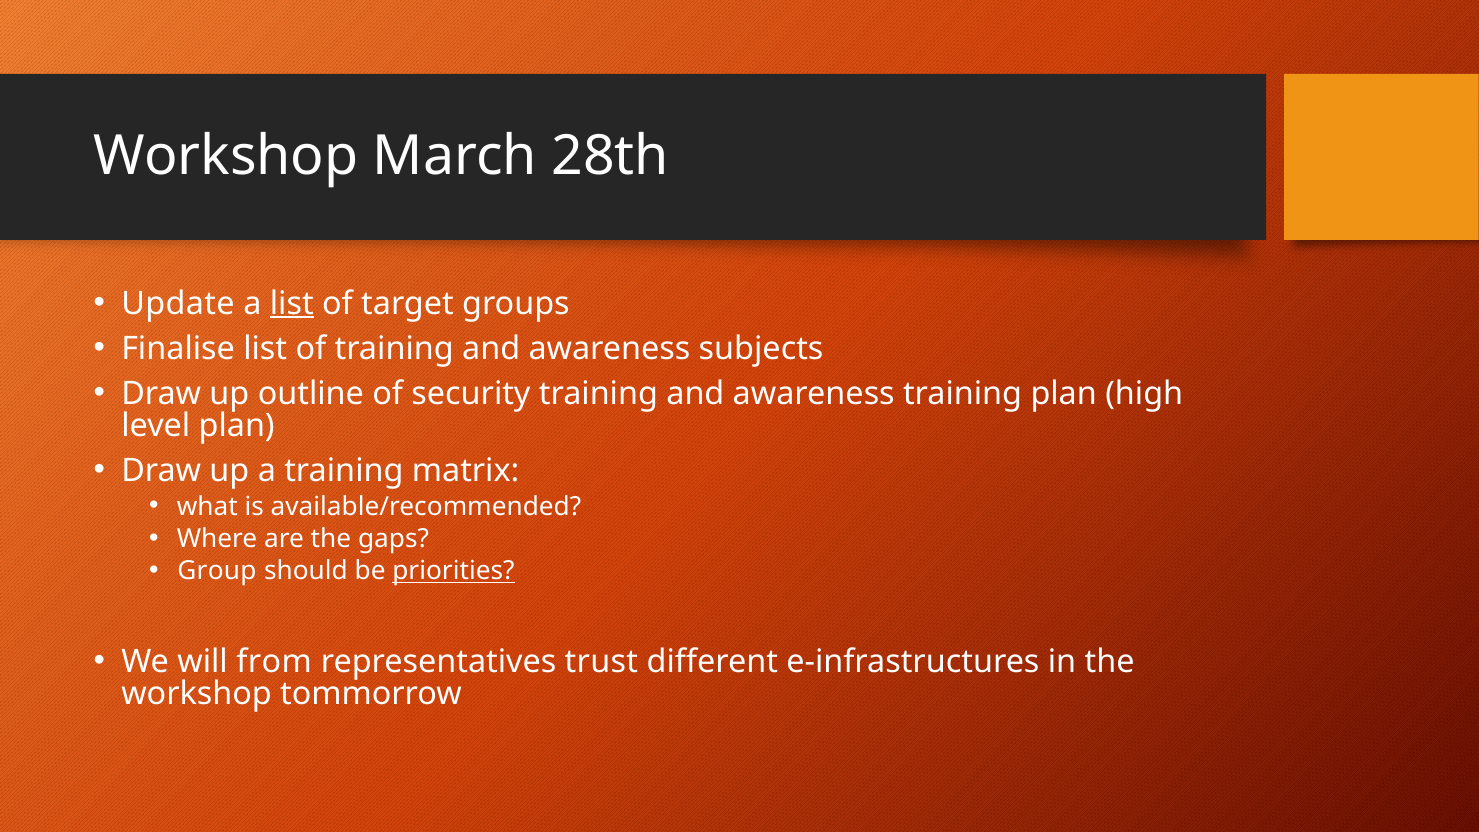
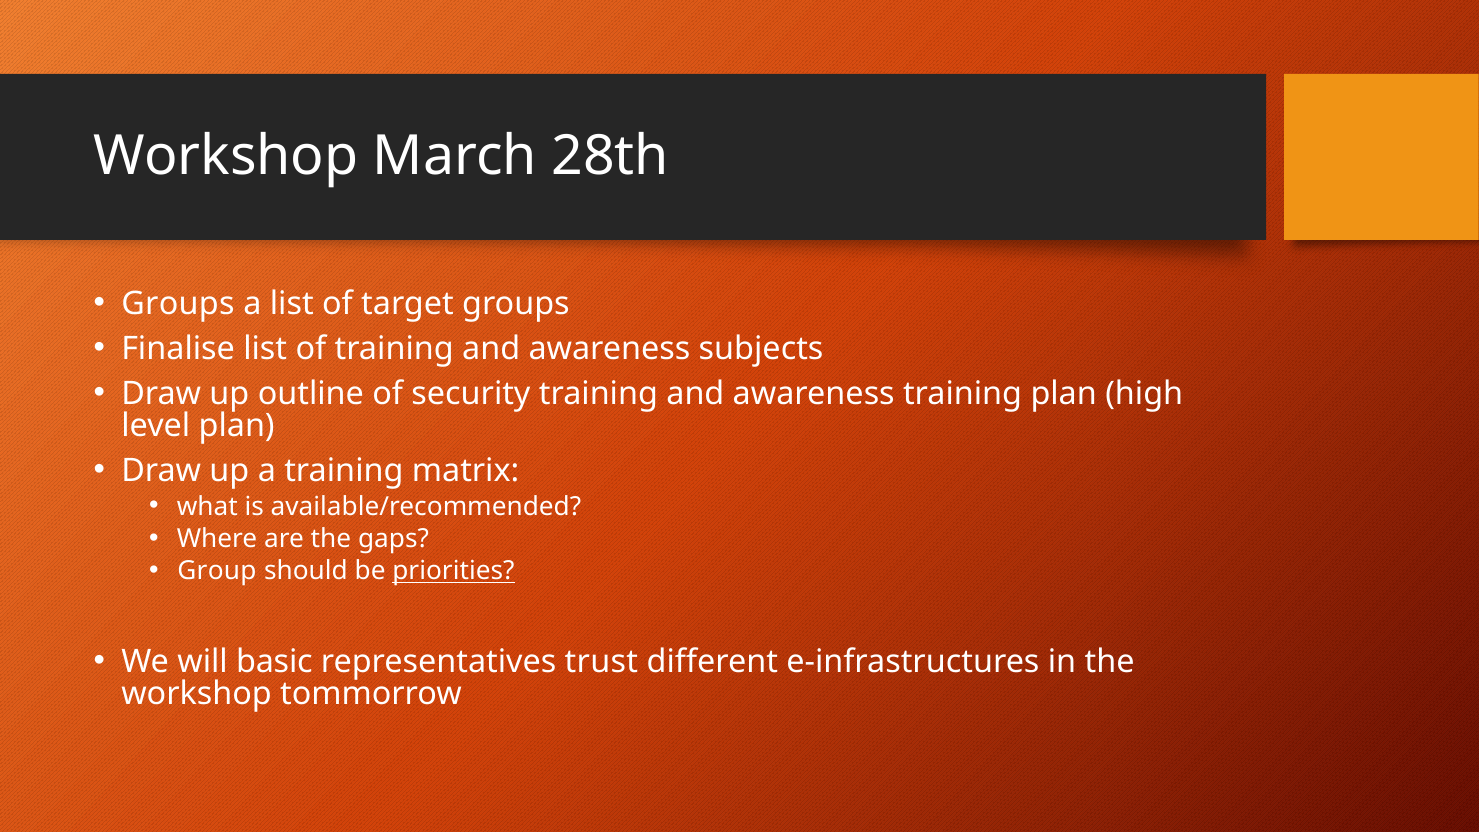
Update: Update -> Groups (178, 303)
list underline: present -> none (292, 303)
from: from -> basic (274, 662)
